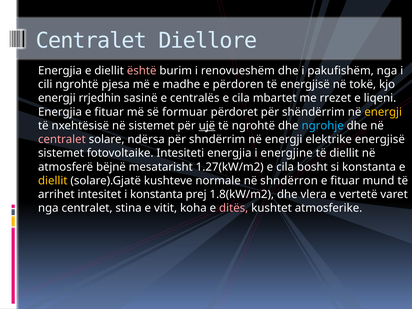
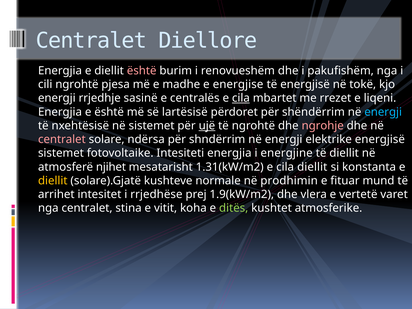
përdoren: përdoren -> energjise (238, 84)
rrjedhin: rrjedhin -> rrjedhje (100, 98)
cila underline: none -> present (241, 98)
Energjia e fituar: fituar -> është (109, 112)
formuar: formuar -> lartësisë (185, 112)
energji colour: yellow -> light blue (383, 112)
ngrohje colour: light blue -> pink (323, 126)
bëjnë: bëjnë -> njihet (111, 167)
1.27(kW/m2: 1.27(kW/m2 -> 1.31(kW/m2 (230, 167)
cila bosht: bosht -> diellit (312, 167)
shndërron: shndërron -> prodhimin (289, 181)
i konstanta: konstanta -> rrjedhëse (156, 194)
1.8(kW/m2: 1.8(kW/m2 -> 1.9(kW/m2 (242, 194)
ditës colour: pink -> light green (234, 208)
